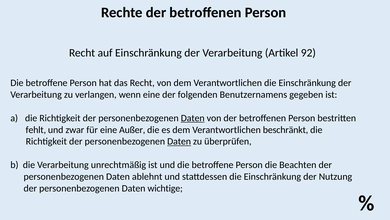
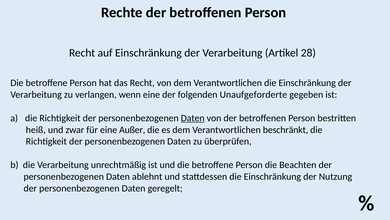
92: 92 -> 28 (308, 53)
Benutzernamens: Benutzernamens -> Unaufgeforderte (253, 94)
fehlt: fehlt -> heiß (36, 129)
Daten underline: present -> none (179, 141)
wichtige: wichtige -> geregelt (165, 188)
